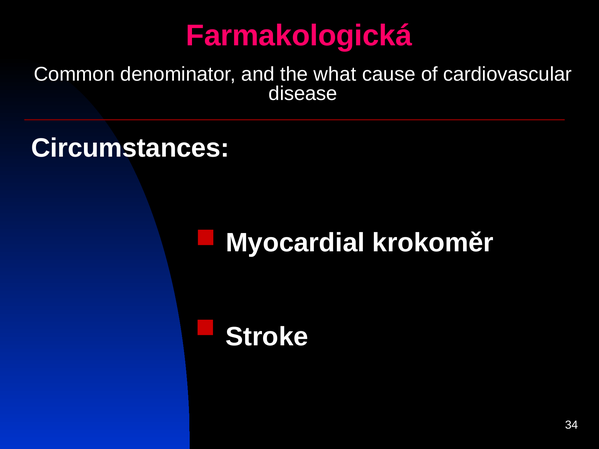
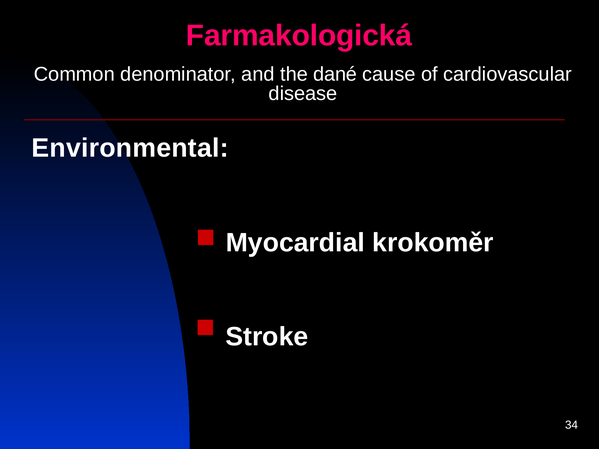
what: what -> dané (335, 74)
Circumstances: Circumstances -> Environmental (130, 148)
